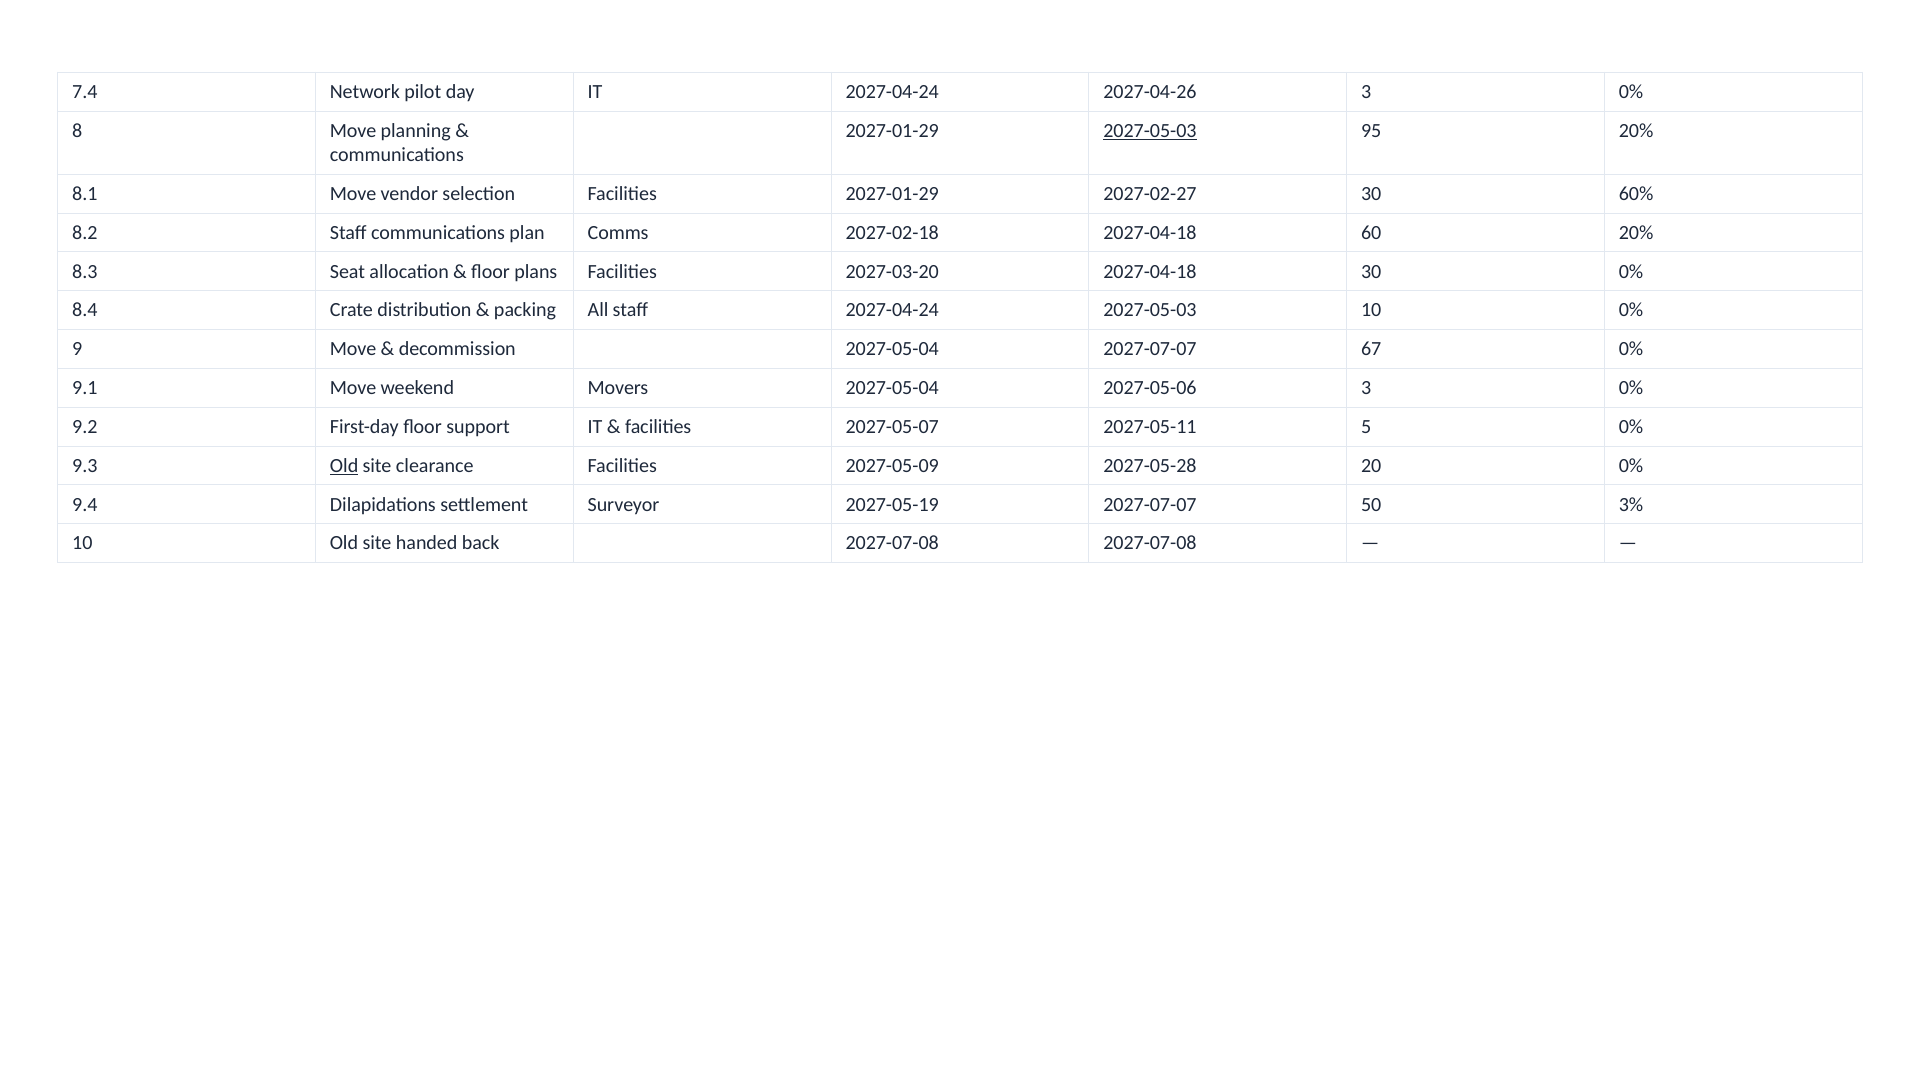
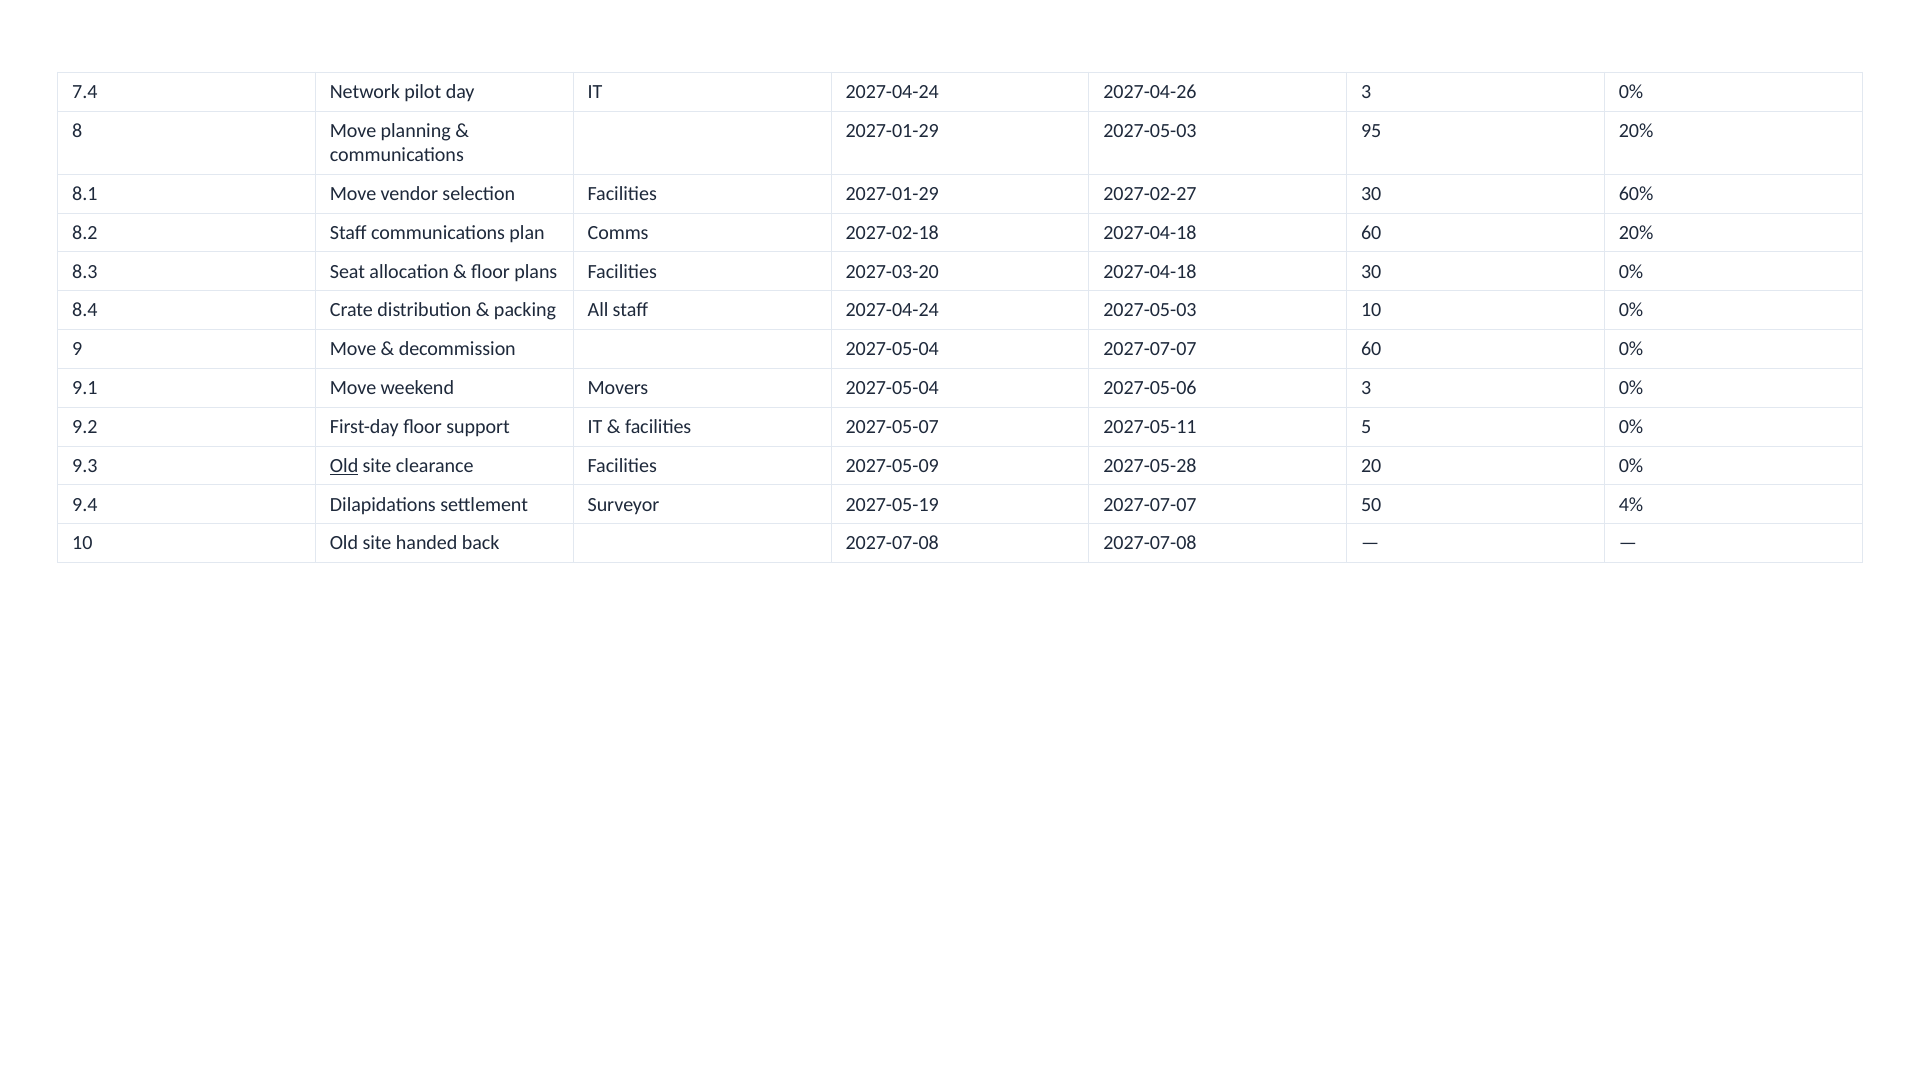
2027-05-03 underline: present -> none (1150, 131)
2027-07-07 67: 67 -> 60 (1371, 349)
3%: 3% -> 4% (1631, 504)
